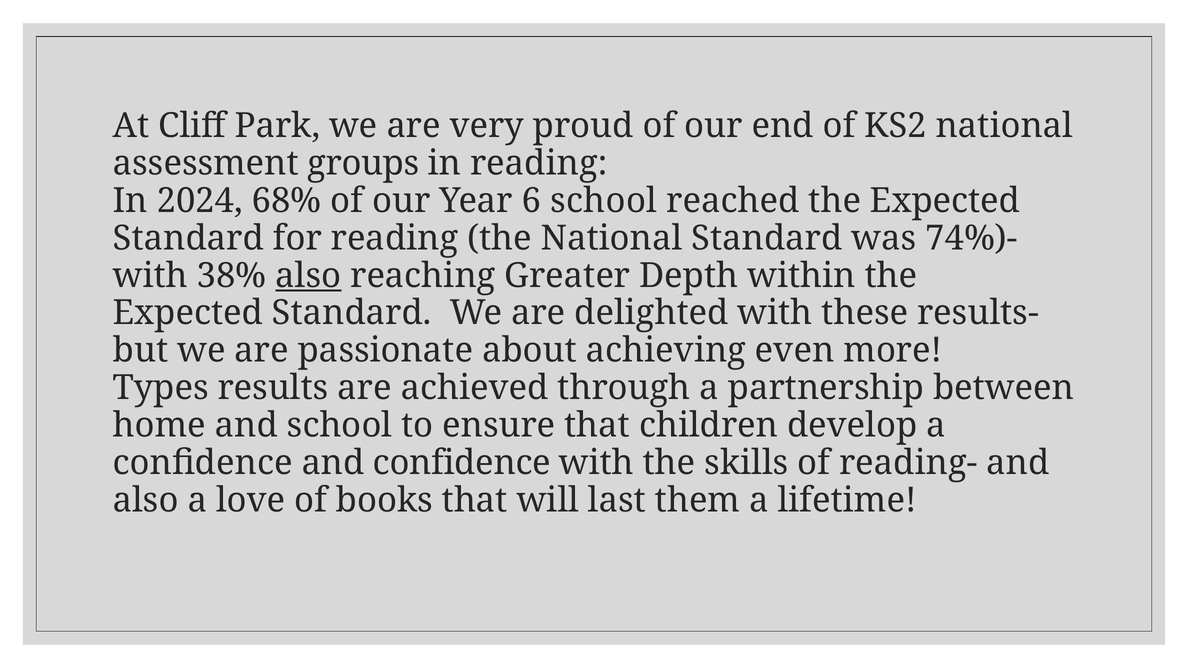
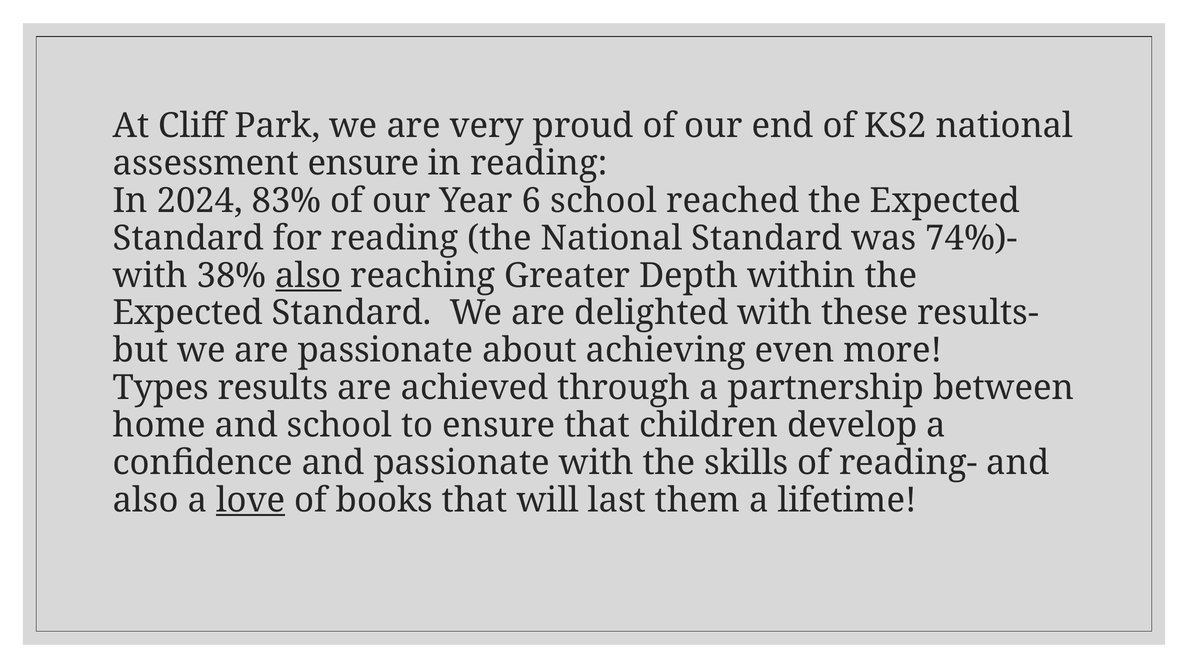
assessment groups: groups -> ensure (363, 163)
68%: 68% -> 83% (287, 201)
and confidence: confidence -> passionate (462, 463)
love underline: none -> present (251, 500)
